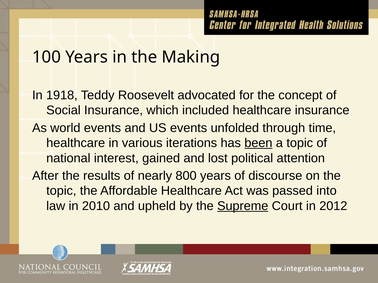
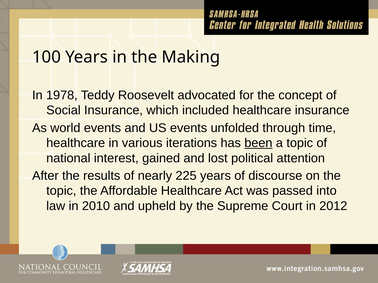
1918: 1918 -> 1978 (62, 95)
800: 800 -> 225 (186, 176)
Supreme underline: present -> none (243, 206)
